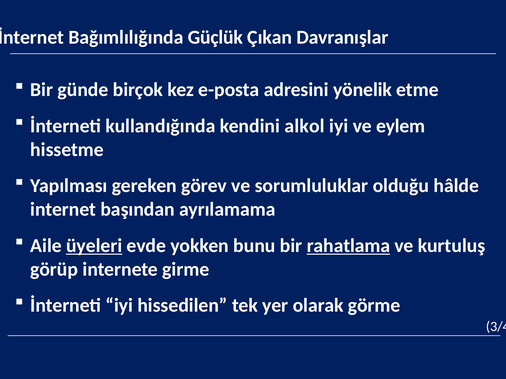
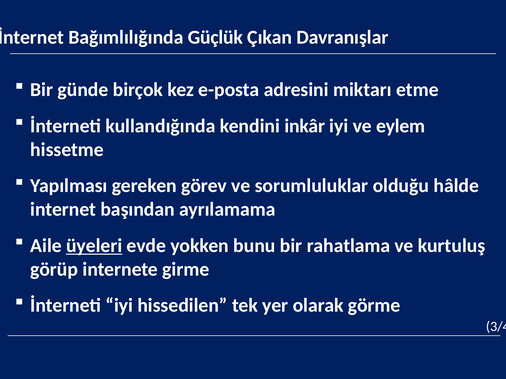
yönelik: yönelik -> miktarı (362, 90)
alkol: alkol -> inkâr (305, 126)
rahatlama underline: present -> none (348, 246)
